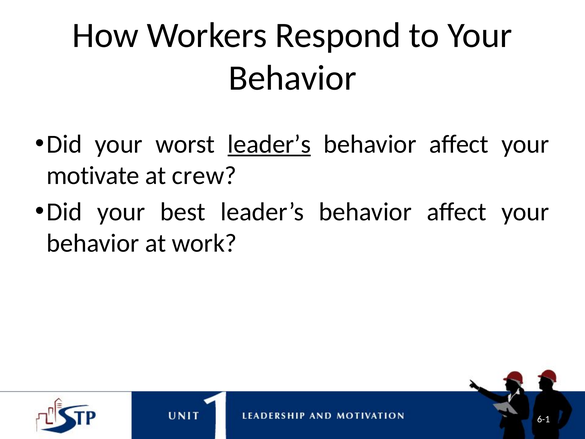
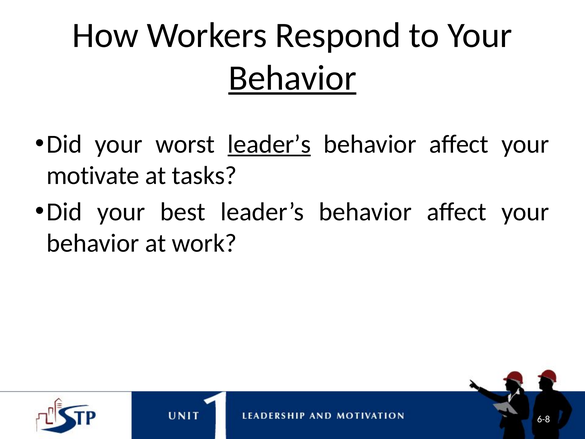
Behavior underline: none -> present (292, 78)
crew: crew -> tasks (204, 175)
6-1: 6-1 -> 6-8 (544, 419)
